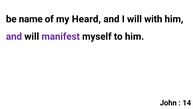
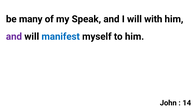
name: name -> many (31, 19)
Heard: Heard -> Speak (86, 19)
manifest colour: purple -> blue (61, 36)
